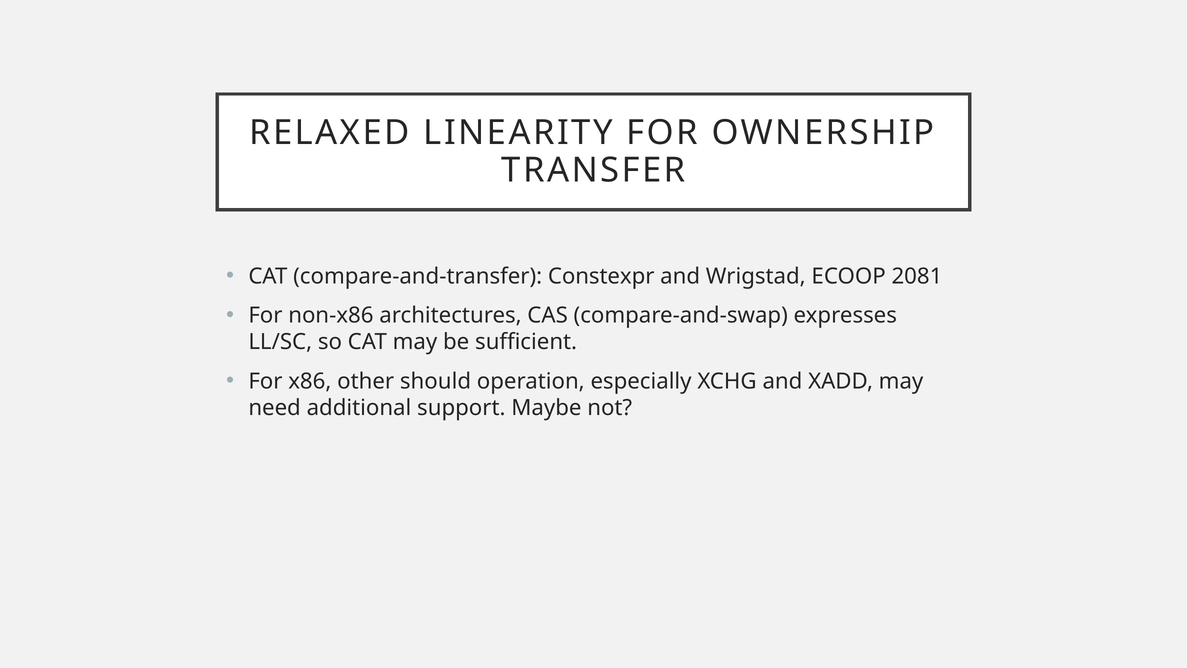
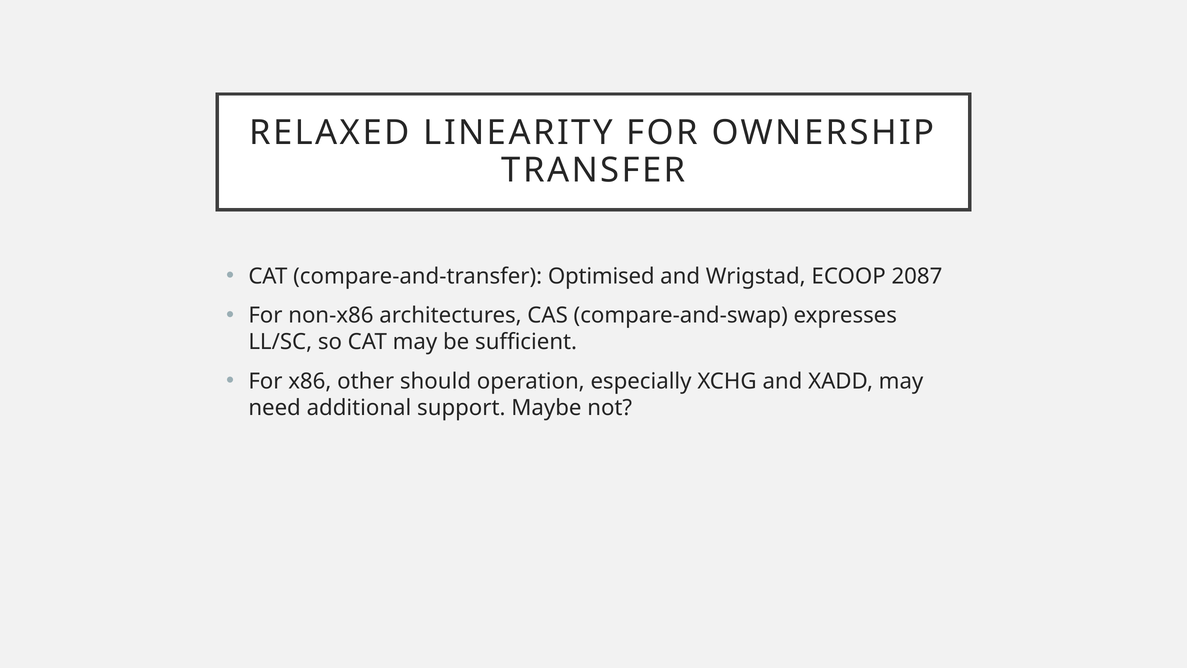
Constexpr: Constexpr -> Optimised (601, 276)
2081: 2081 -> 2087 (917, 276)
